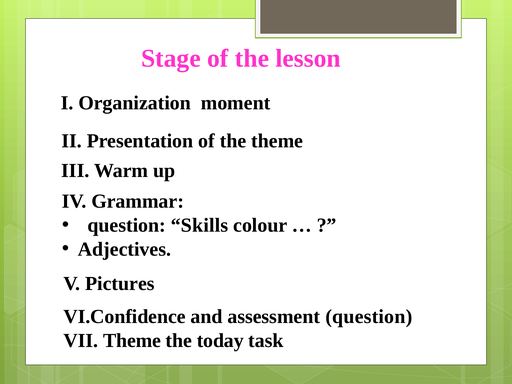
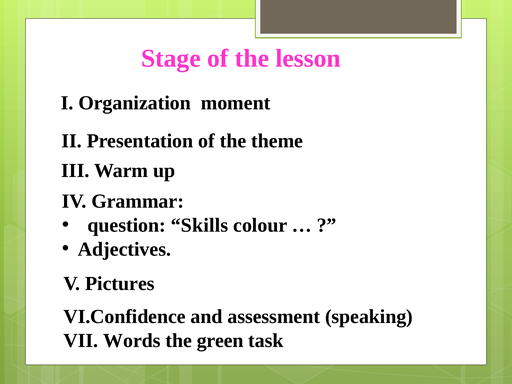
assessment question: question -> speaking (369, 317)
VII Theme: Theme -> Words (132, 340)
today: today -> green (220, 340)
